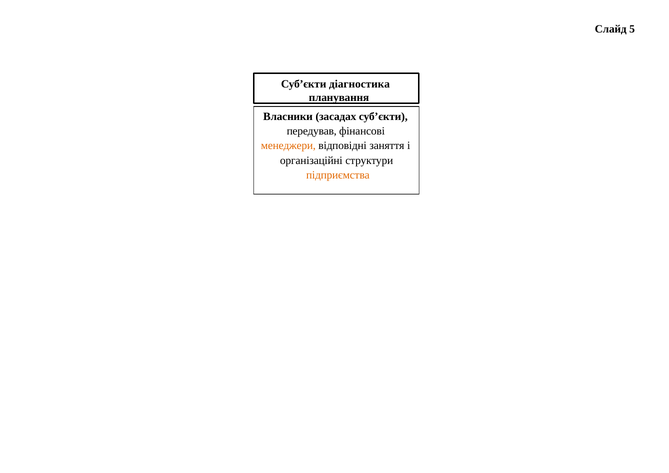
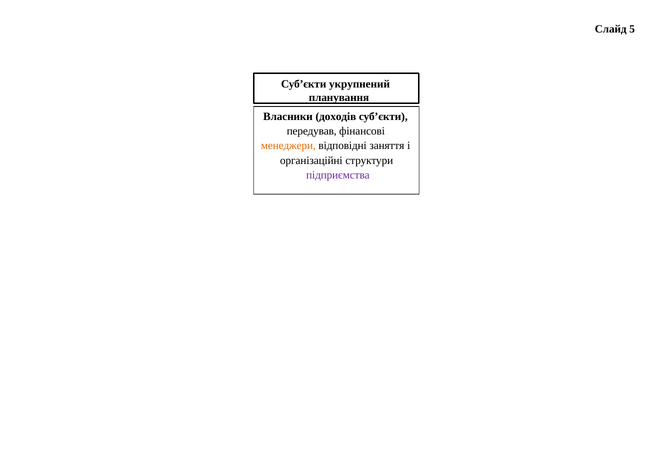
діагностика: діагностика -> укрупнений (360, 84)
засадах: засадах -> доходів (336, 117)
підприємства colour: orange -> purple (338, 175)
